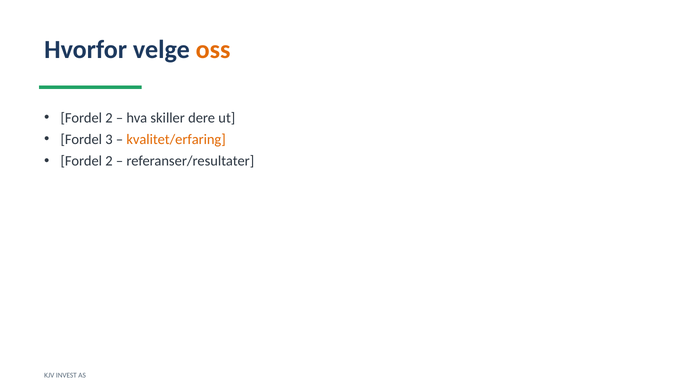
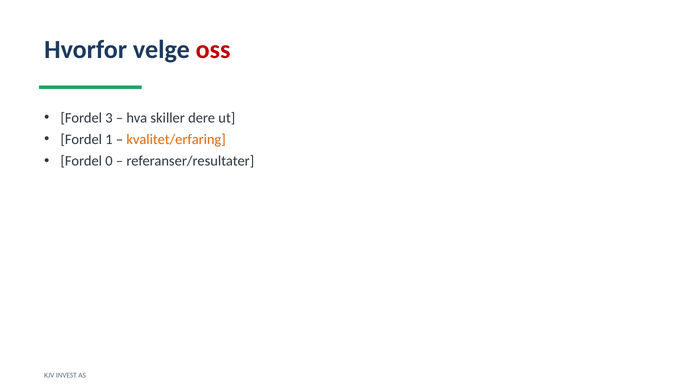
oss colour: orange -> red (213, 50)
2: 2 -> 3 (109, 118)
3: 3 -> 1 (109, 139)
2: 2 -> 0 (109, 161)
